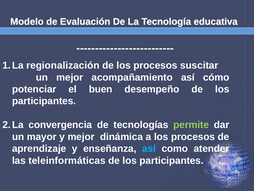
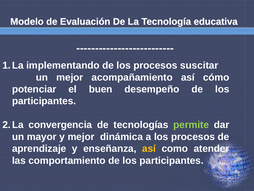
regionalización: regionalización -> implementando (63, 65)
así colour: light blue -> yellow (149, 148)
teleinformáticas: teleinformáticas -> comportamiento (67, 160)
